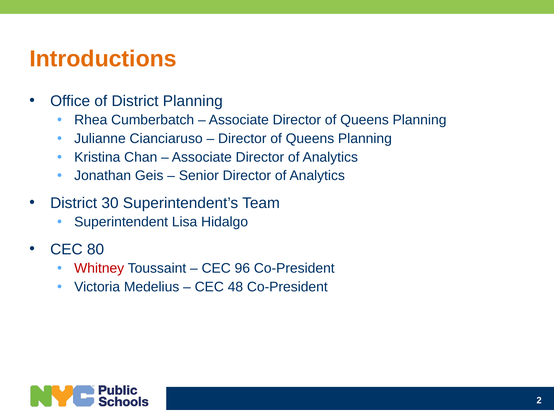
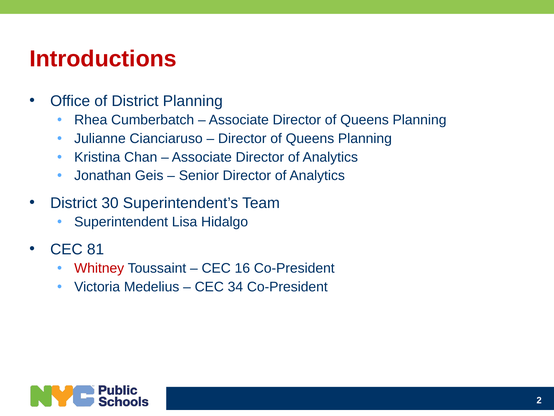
Introductions colour: orange -> red (103, 59)
80: 80 -> 81 (96, 249)
96: 96 -> 16 (242, 268)
48: 48 -> 34 (235, 287)
